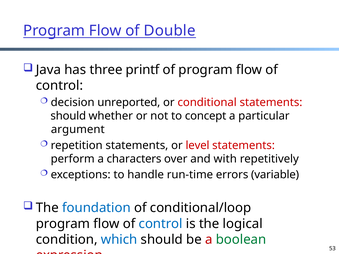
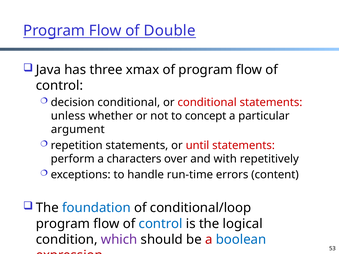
printf: printf -> xmax (143, 70)
decision unreported: unreported -> conditional (129, 103)
should: should -> unless (68, 116)
level: level -> until (197, 145)
variable: variable -> content (275, 175)
which colour: blue -> purple (119, 240)
boolean colour: green -> blue (241, 240)
